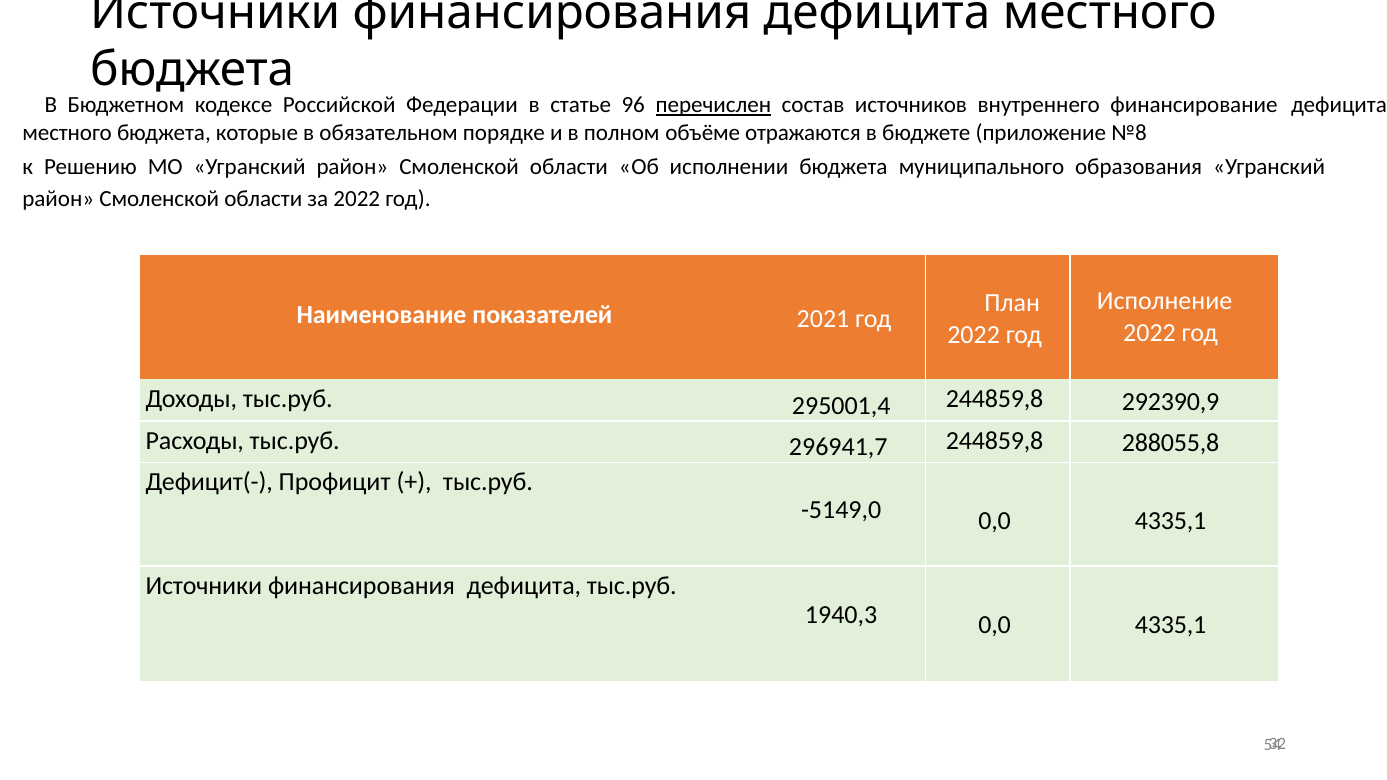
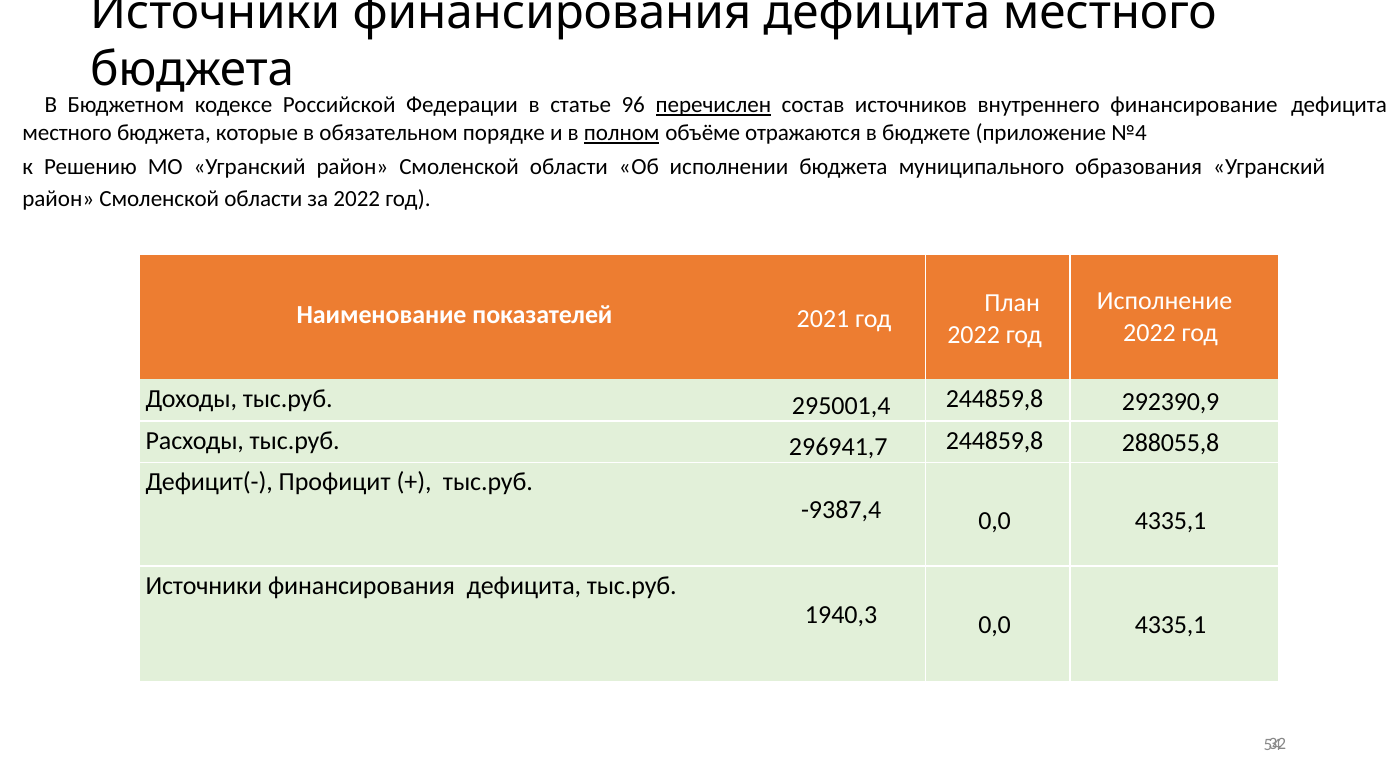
полном underline: none -> present (622, 133)
№8: №8 -> №4 (1129, 133)
-5149,0: -5149,0 -> -9387,4 (841, 511)
